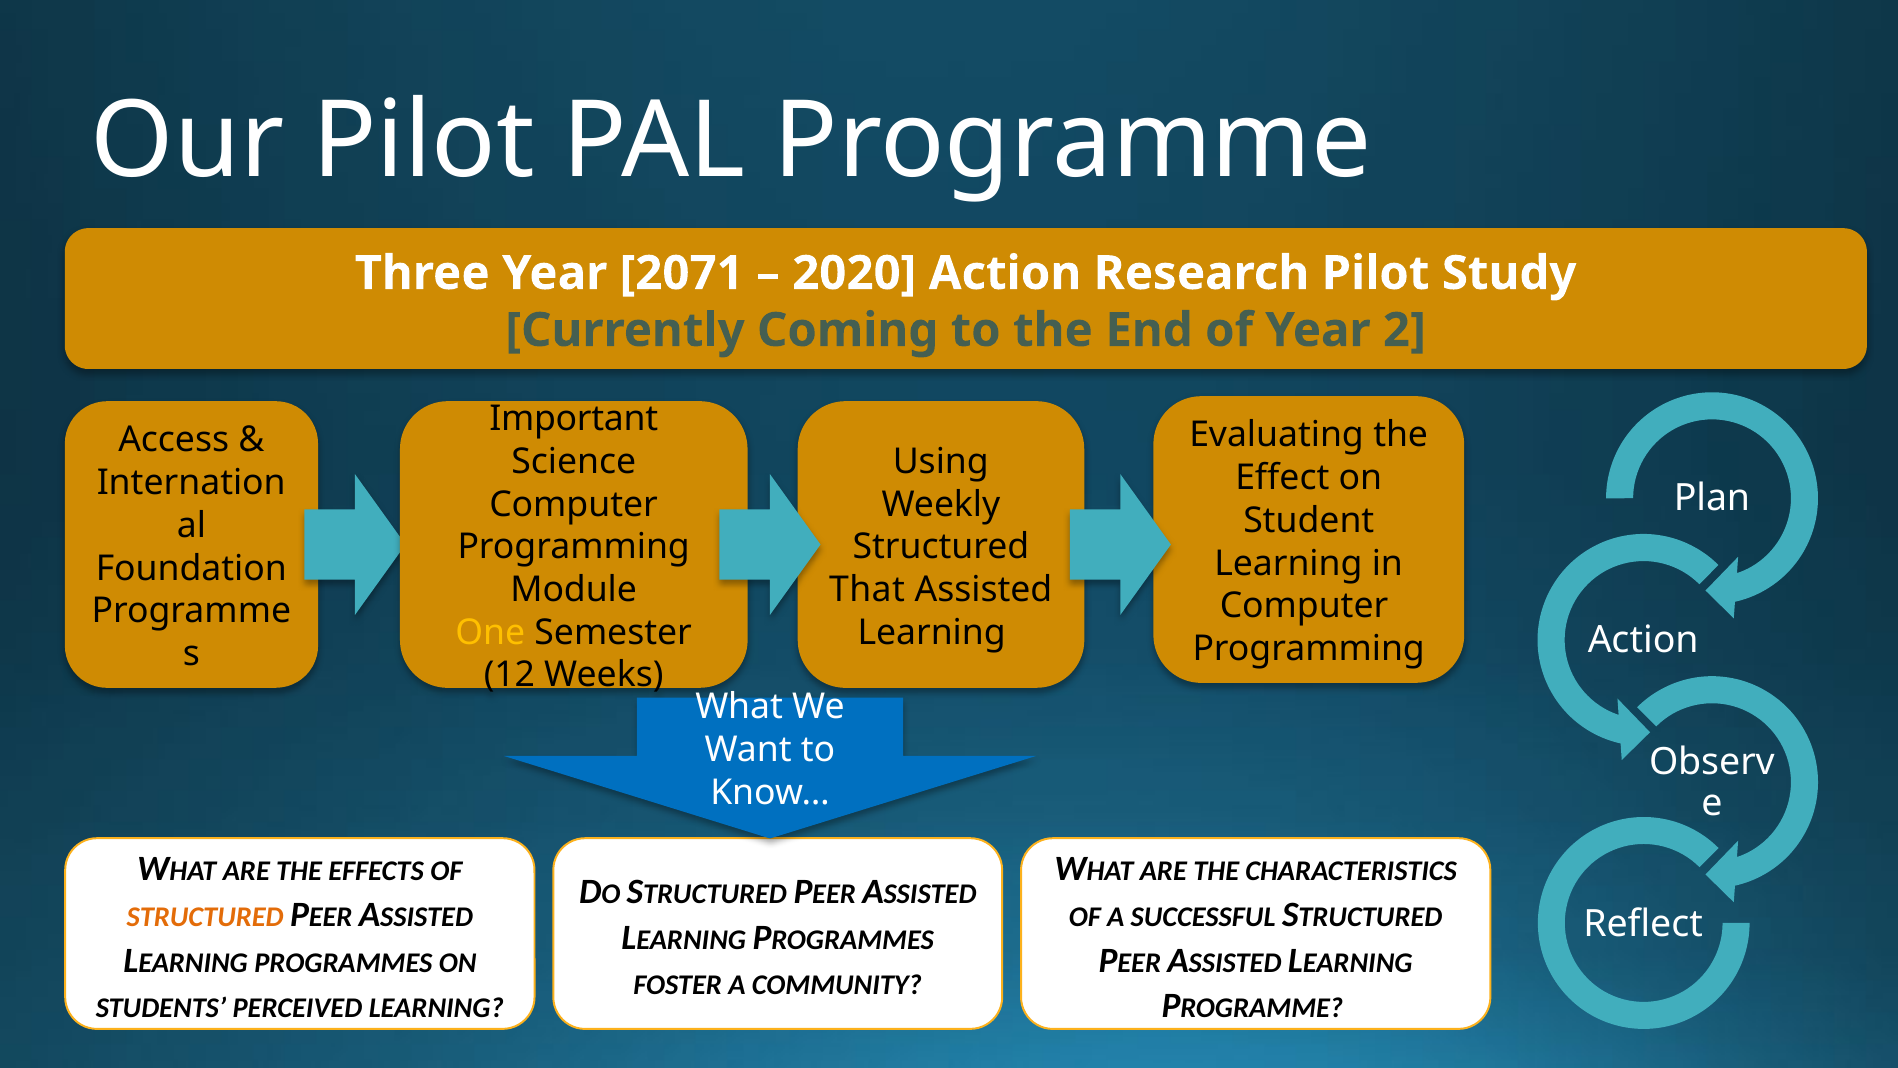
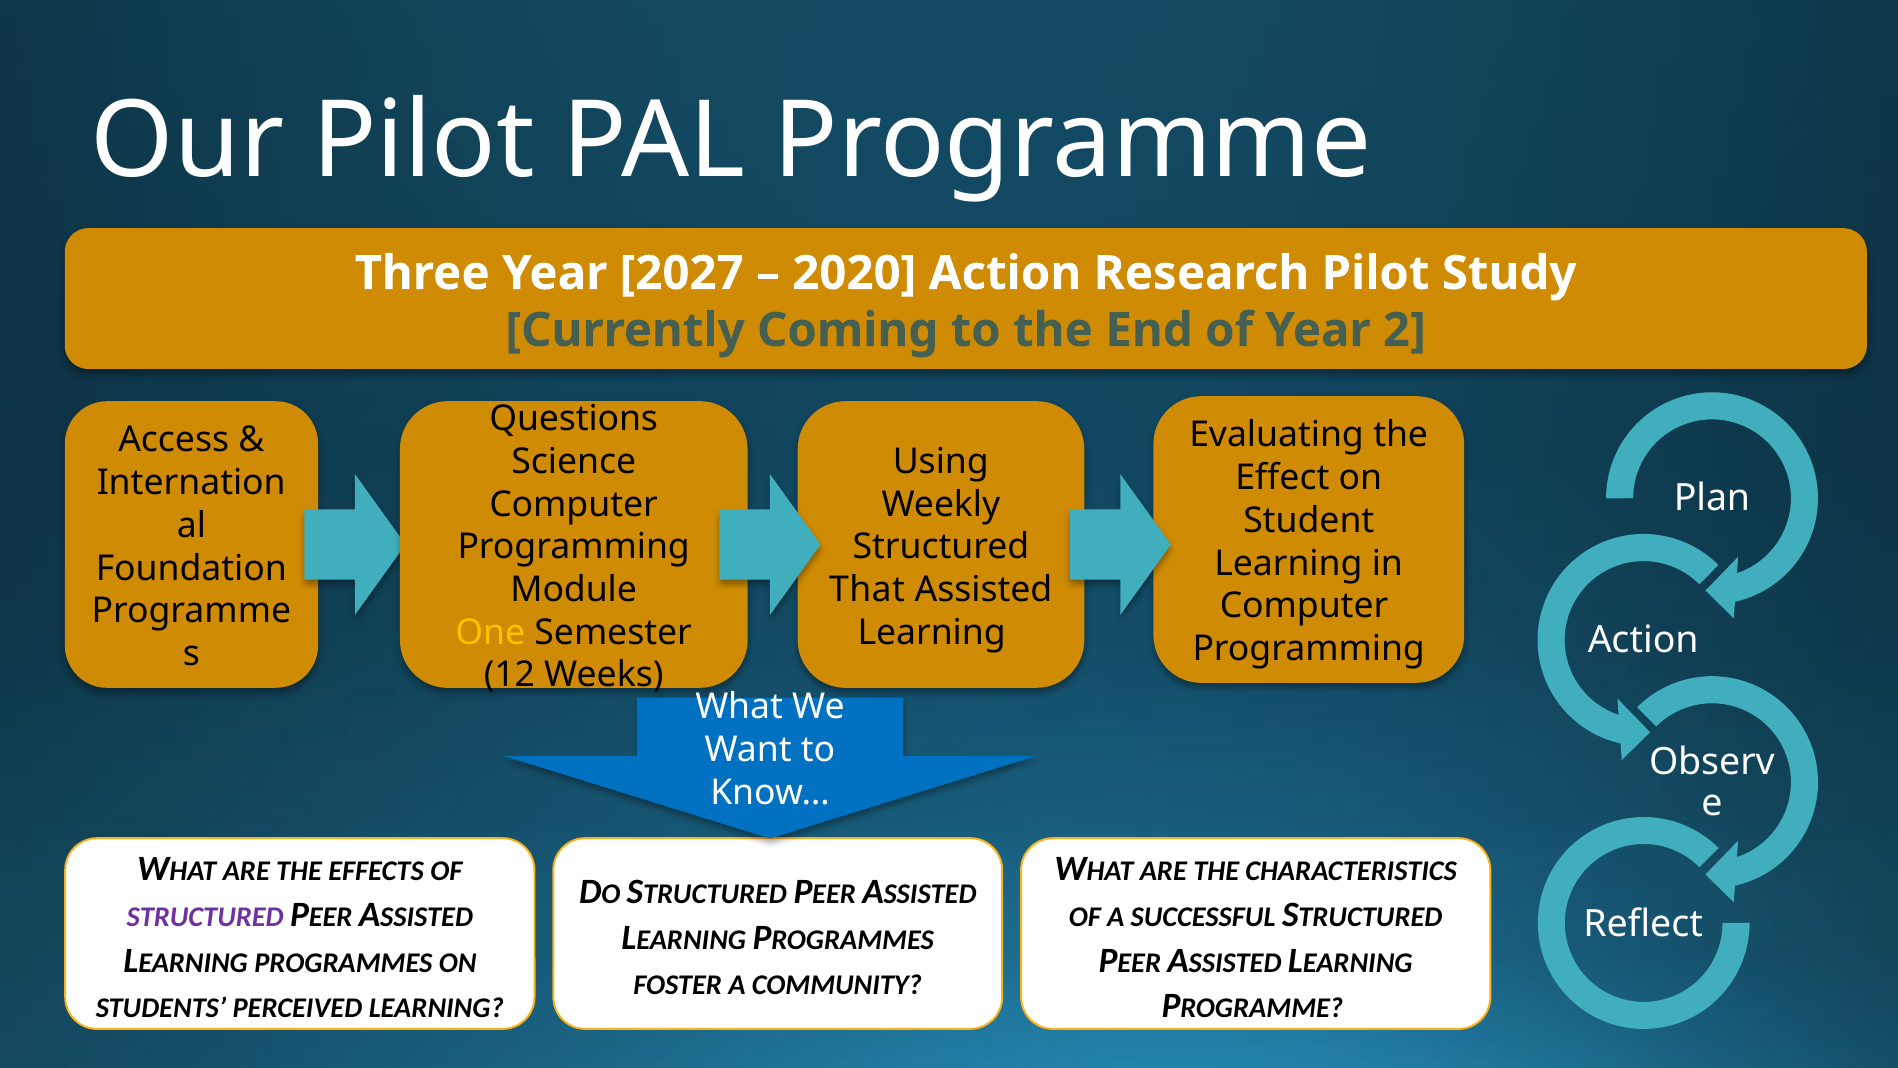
2071: 2071 -> 2027 (682, 273)
Important: Important -> Questions (574, 419)
STRUCTURED colour: orange -> purple (205, 917)
